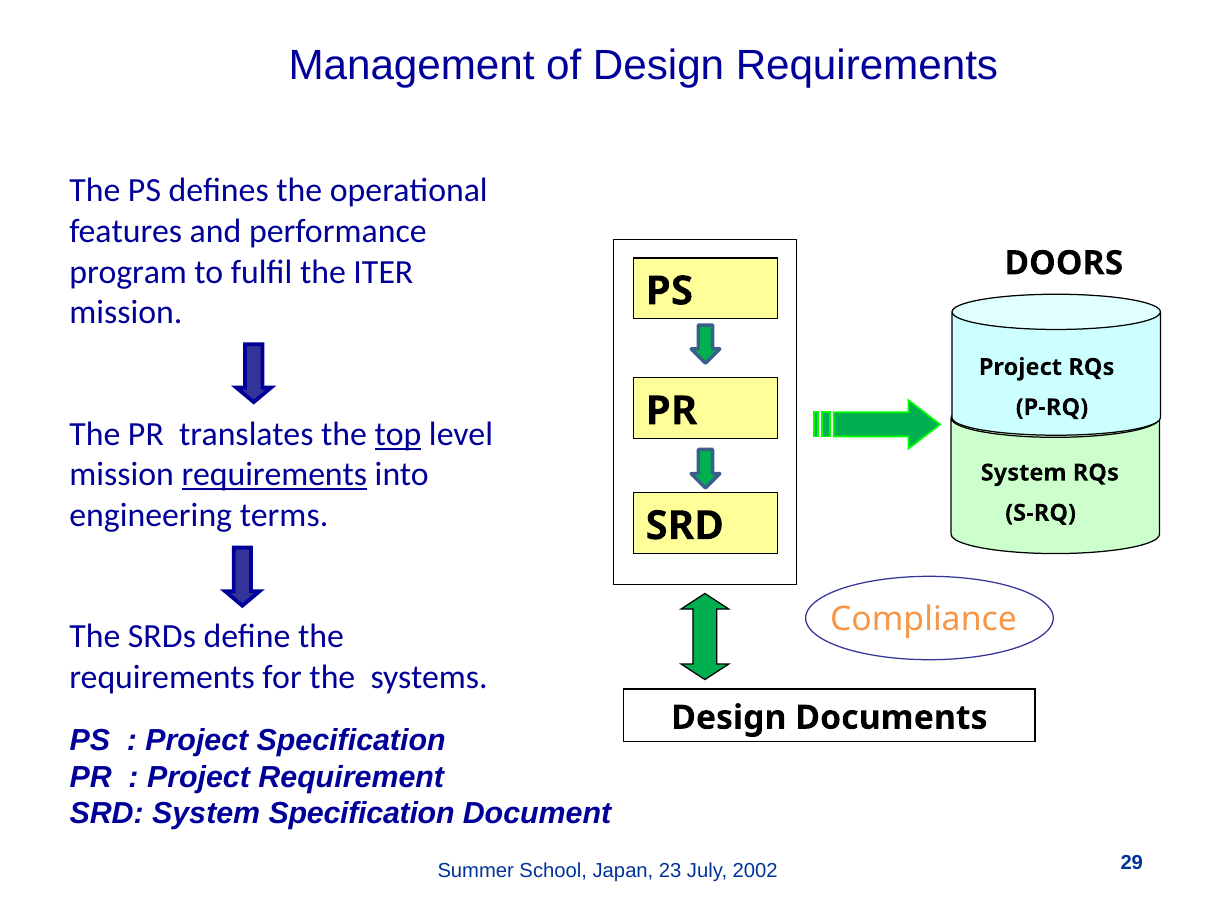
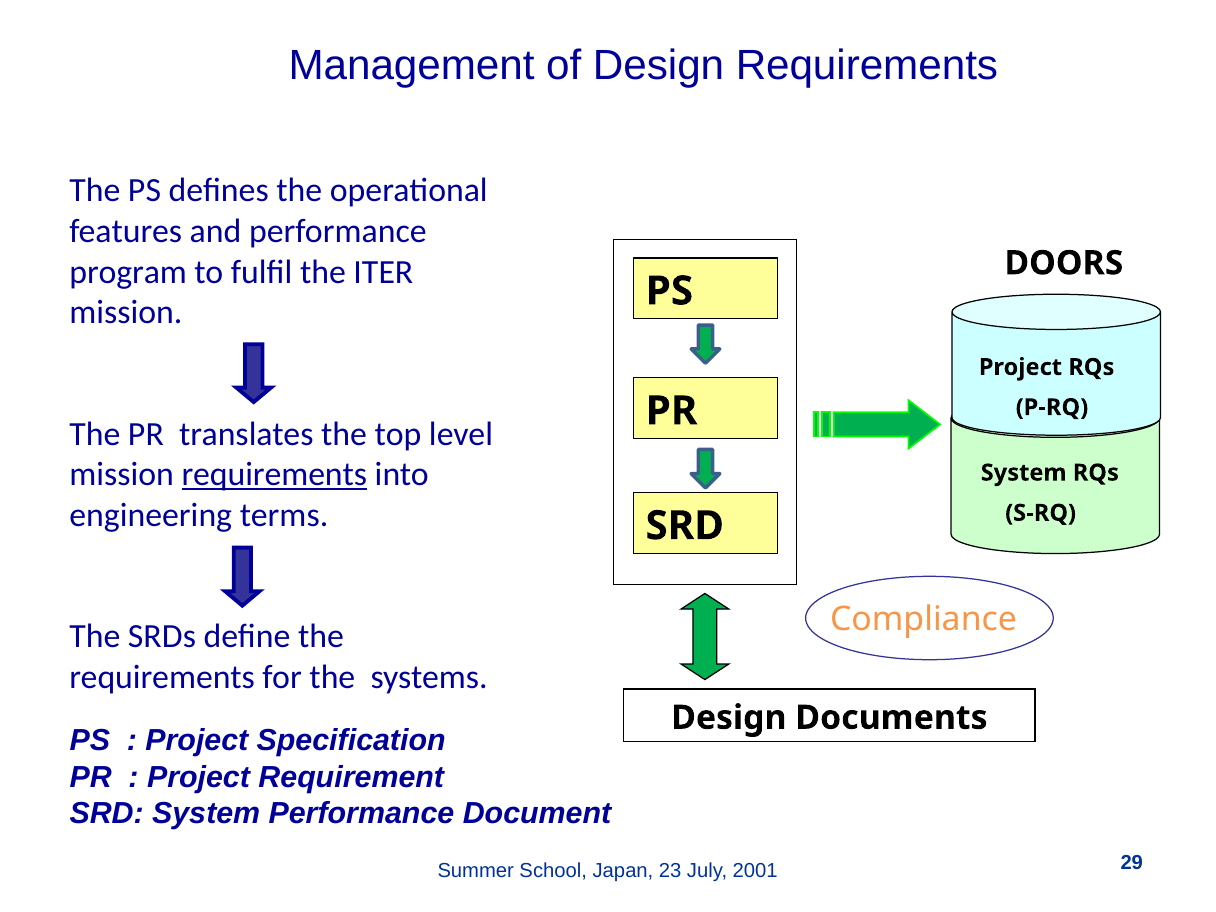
top underline: present -> none (398, 434)
System Specification: Specification -> Performance (361, 814)
2002: 2002 -> 2001 (755, 871)
